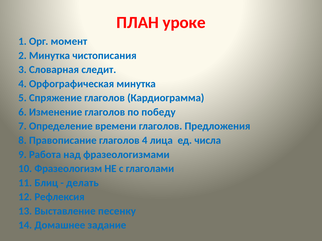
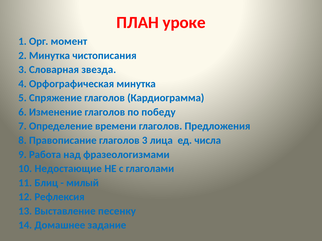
следит: следит -> звезда (99, 70)
глаголов 4: 4 -> 3 (145, 141)
Фразеологизм: Фразеологизм -> Недостающие (68, 169)
делать: делать -> милый (83, 183)
